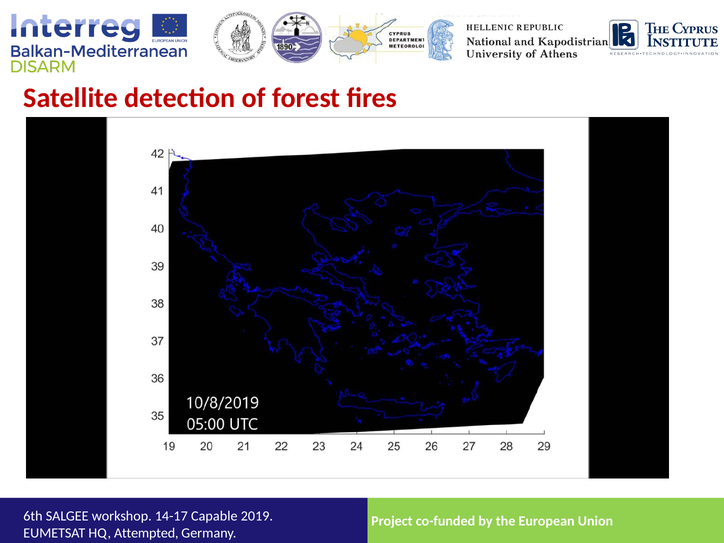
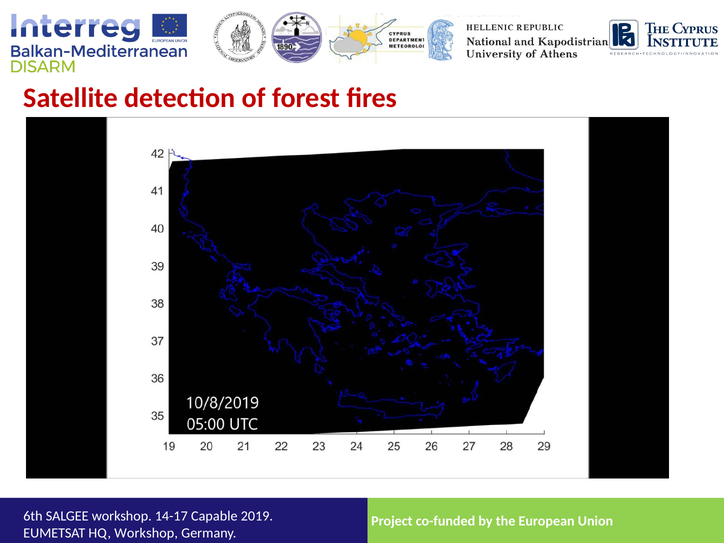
HQ Attempted: Attempted -> Workshop (146, 533)
